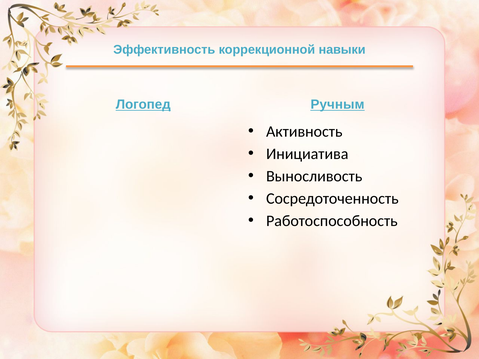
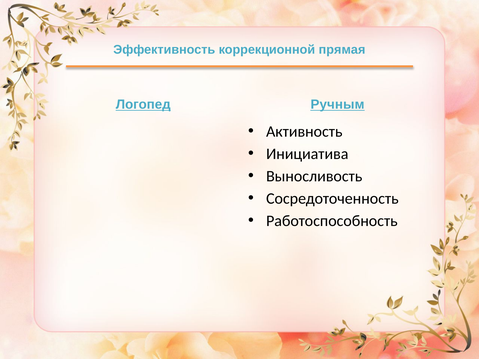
навыки: навыки -> прямая (342, 50)
